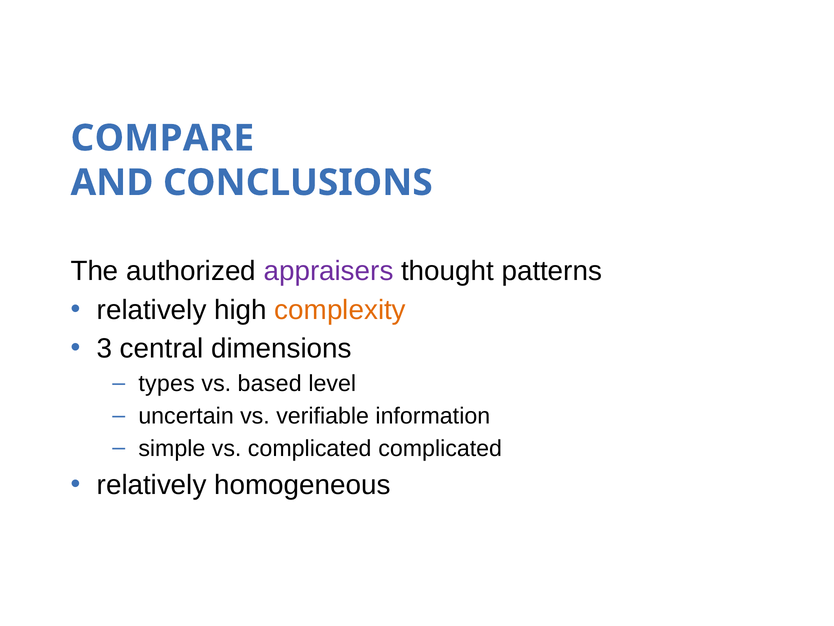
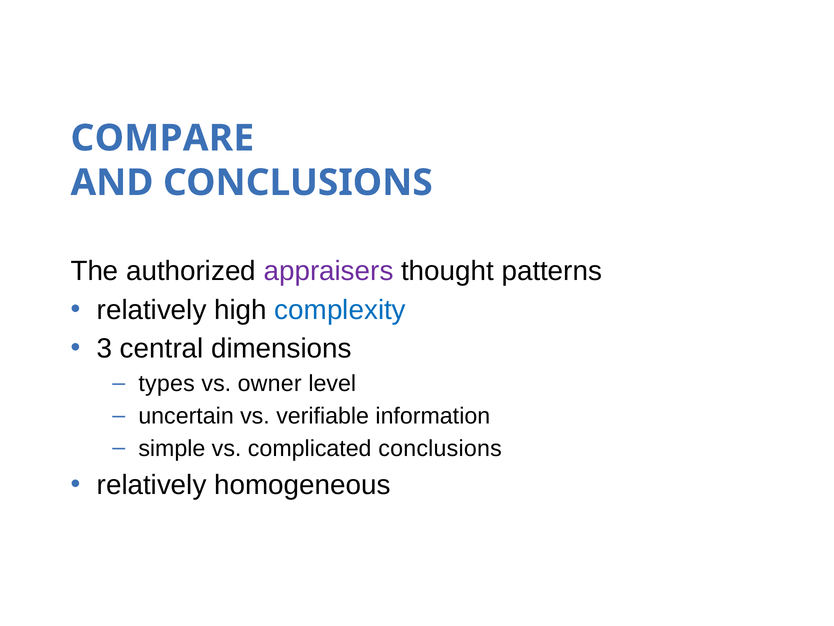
complexity colour: orange -> blue (340, 310)
based: based -> owner (270, 383)
complicated complicated: complicated -> conclusions (440, 448)
